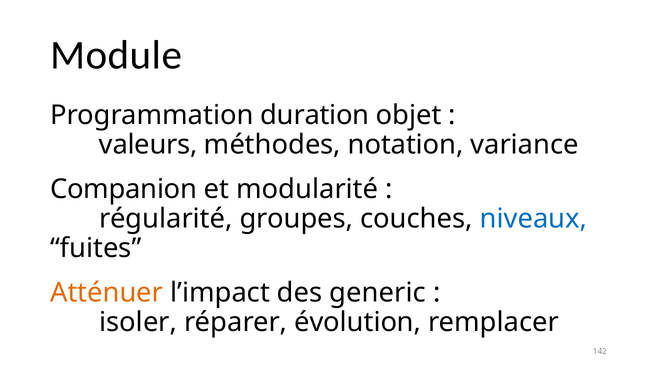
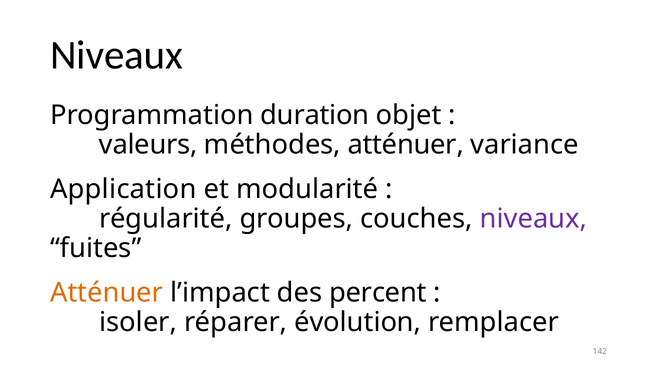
Module: Module -> Niveaux (117, 55)
méthodes notation: notation -> atténuer (406, 145)
Companion: Companion -> Application (123, 190)
niveaux colour: blue -> purple (534, 219)
generic: generic -> percent (378, 293)
